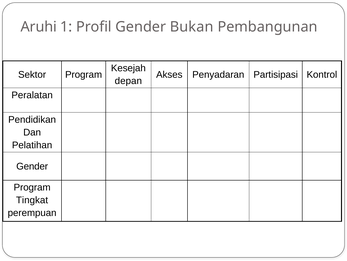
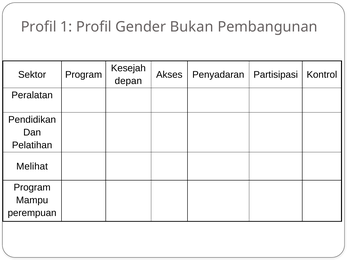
Aruhi: Aruhi -> Profil (39, 27)
Gender: Gender -> Melihat (32, 166)
Tingkat: Tingkat -> Mampu (32, 200)
